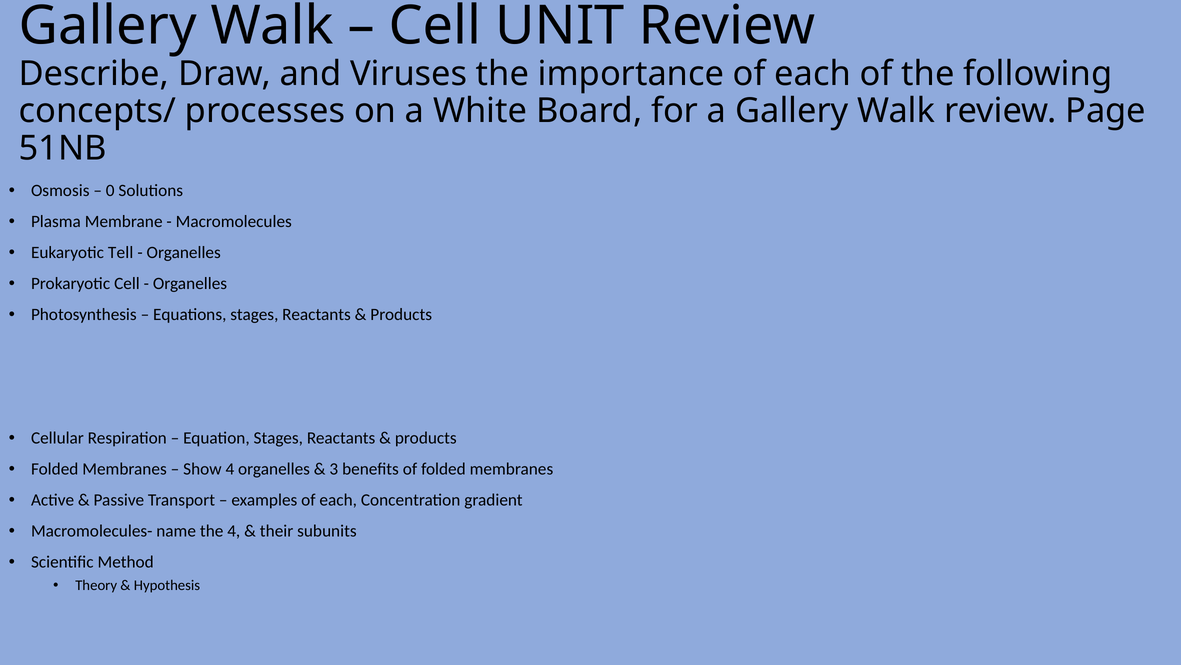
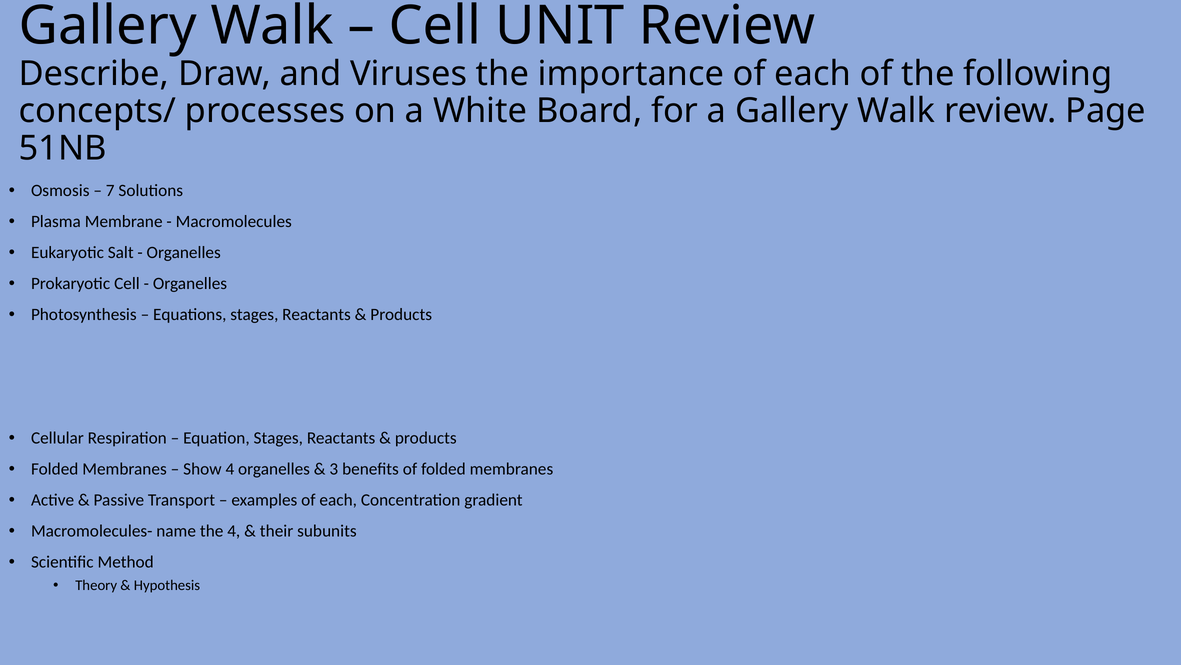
0: 0 -> 7 (110, 190)
Tell: Tell -> Salt (121, 252)
